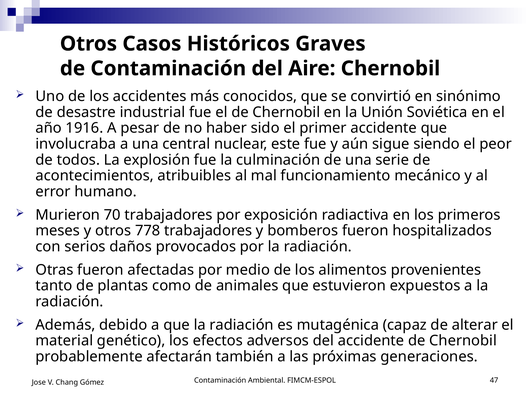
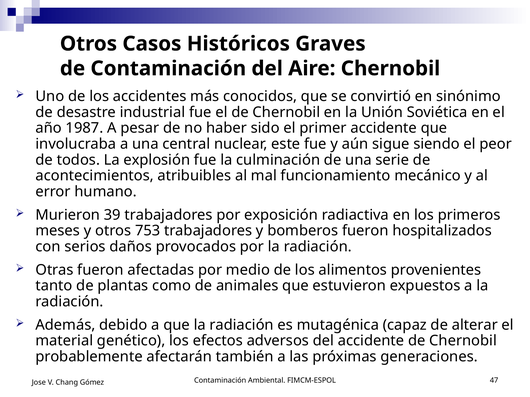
1916: 1916 -> 1987 (84, 128)
70: 70 -> 39 (112, 215)
778: 778 -> 753 (148, 231)
